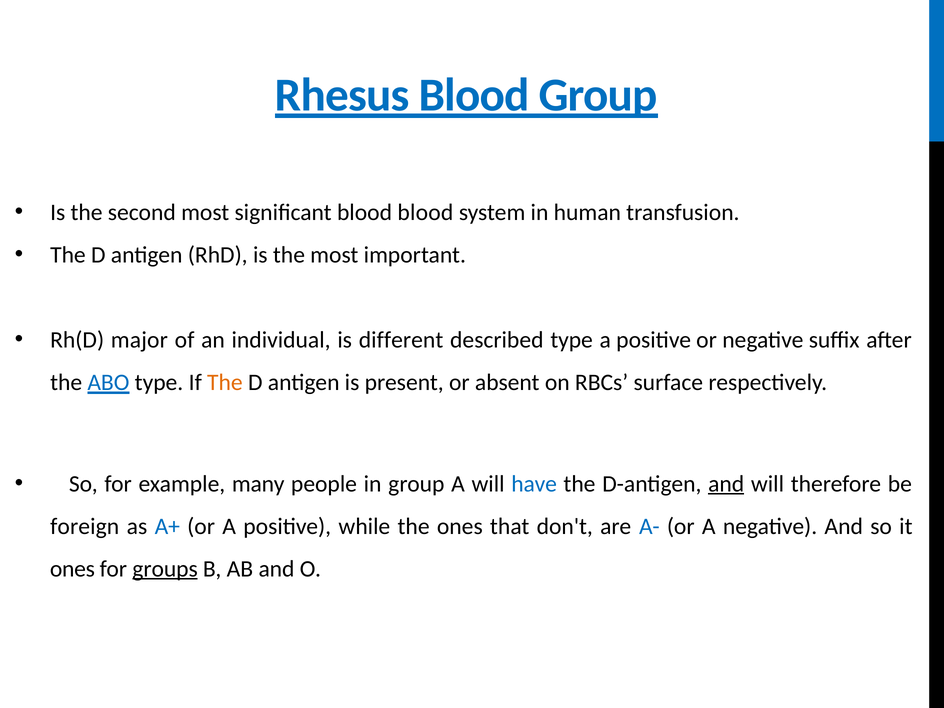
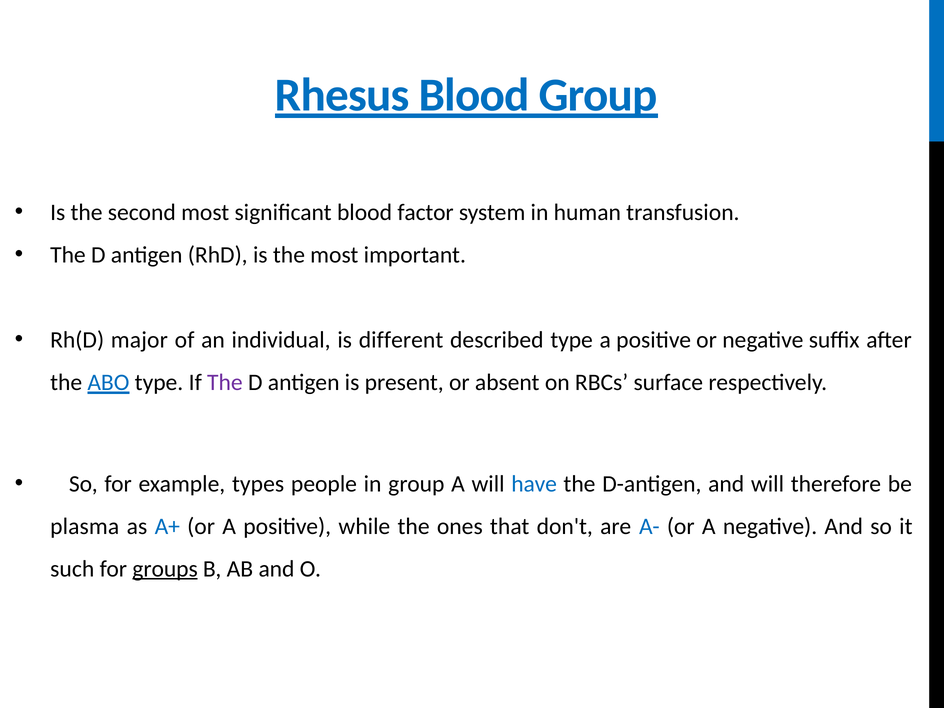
blood blood: blood -> factor (426, 212)
The colour: orange -> purple (225, 383)
many: many -> types (258, 484)
and underline: present -> none (726, 484)
foreign: foreign -> plasma (85, 526)
ones: ones -> such (72, 569)
